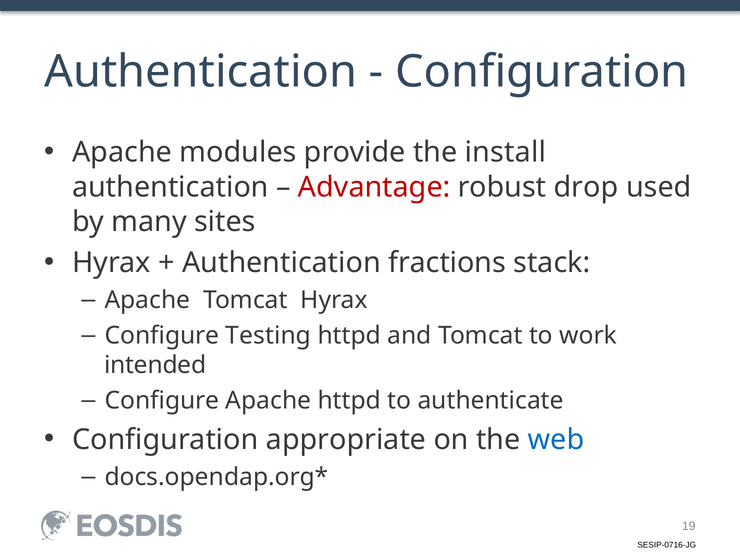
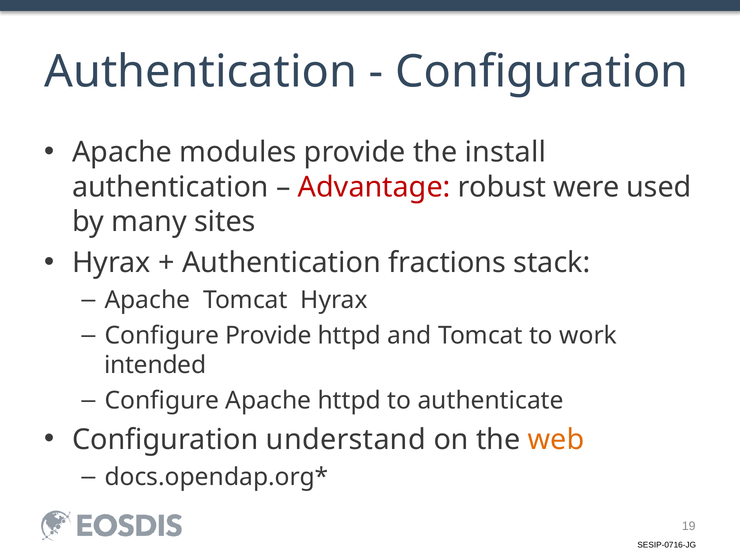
drop: drop -> were (586, 187)
Configure Testing: Testing -> Provide (268, 336)
appropriate: appropriate -> understand (346, 440)
web colour: blue -> orange (556, 440)
